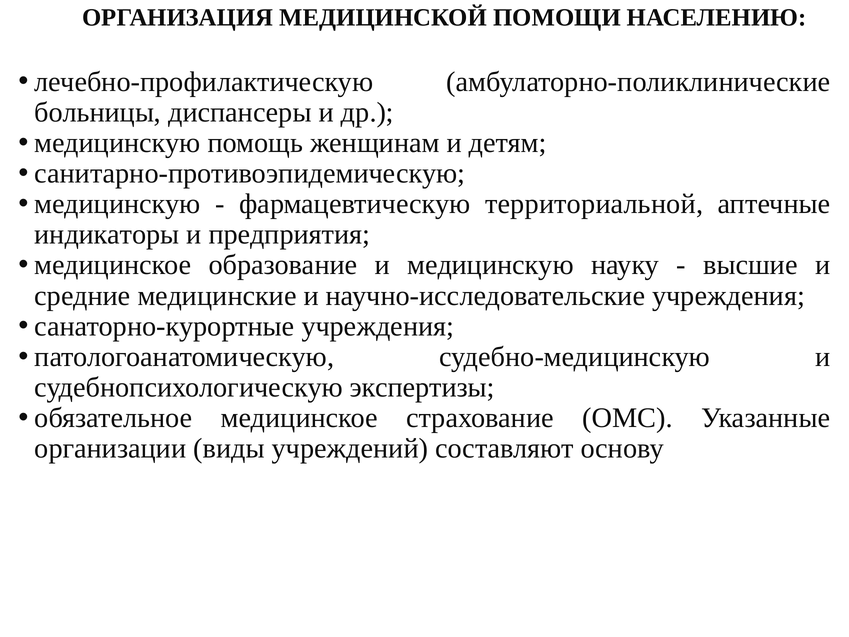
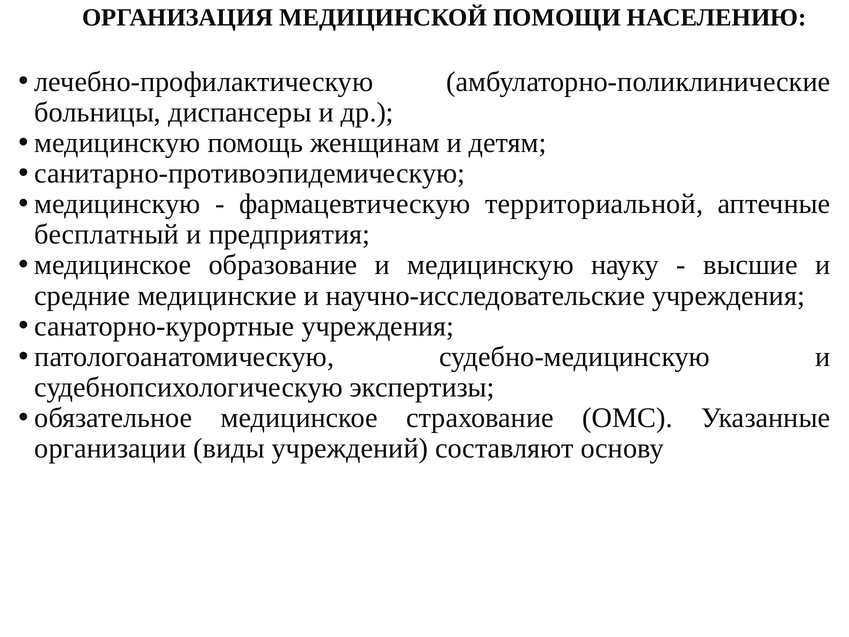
индикаторы: индикаторы -> бесплатный (107, 234)
